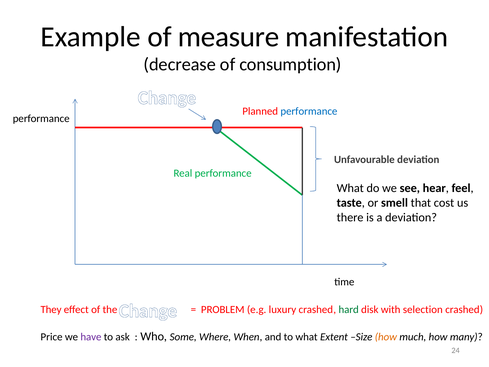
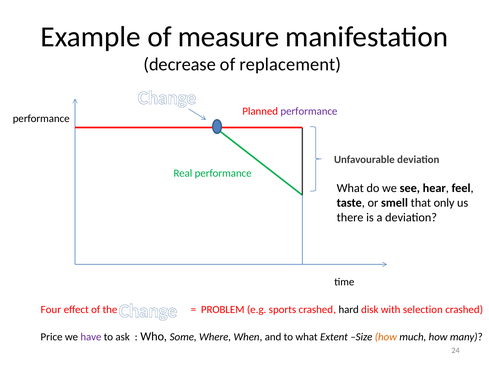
consumption: consumption -> replacement (290, 64)
performance colour: blue -> purple (309, 111)
cost: cost -> only (444, 203)
They: They -> Four (51, 309)
luxury: luxury -> sports (282, 309)
hard colour: green -> black (349, 309)
